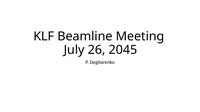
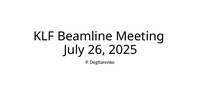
2045: 2045 -> 2025 (123, 50)
